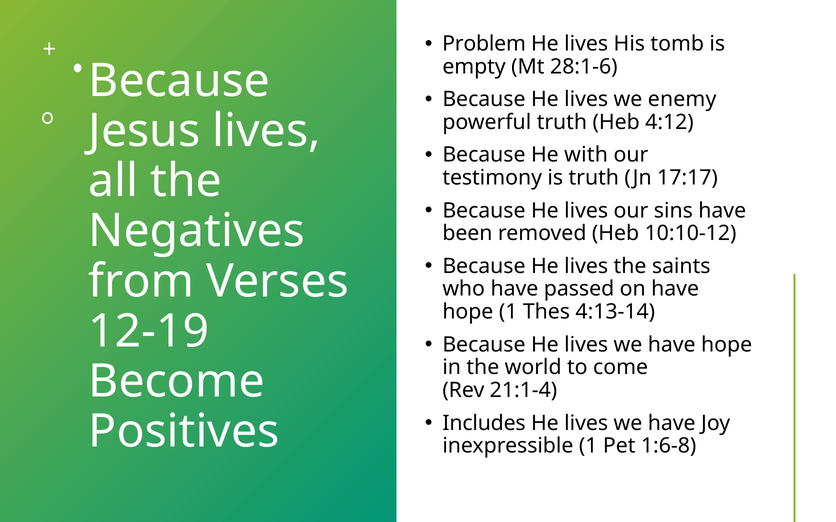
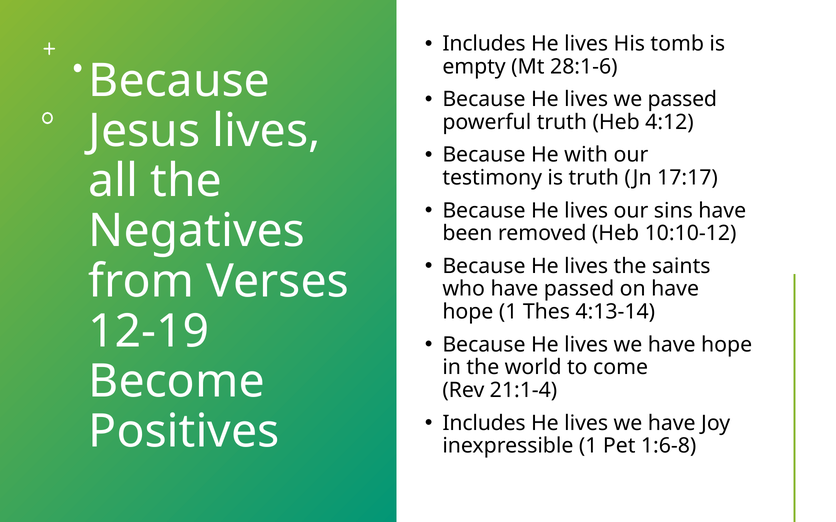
Problem: Problem -> Includes (484, 44)
we enemy: enemy -> passed (682, 100)
